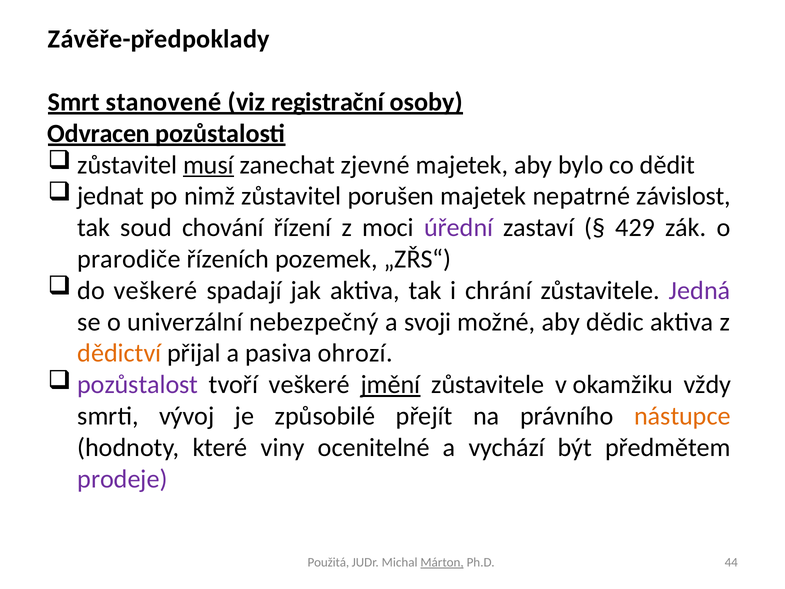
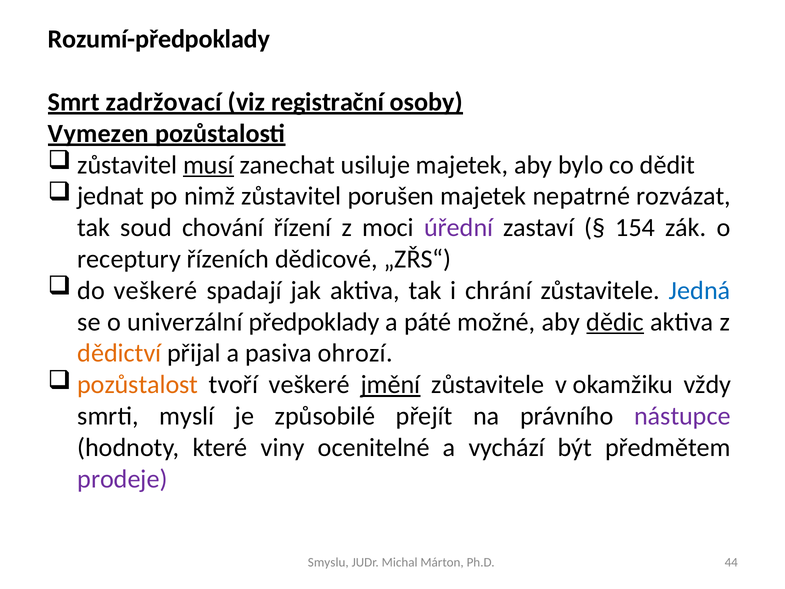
Závěře-předpoklady: Závěře-předpoklady -> Rozumí-předpoklady (159, 39)
stanovené: stanovené -> zadržovací (164, 102)
Odvracen: Odvracen -> Vymezen (98, 133)
zjevné: zjevné -> usiluje (375, 165)
závislost: závislost -> rozvázat (684, 196)
429: 429 -> 154 (635, 228)
prarodiče: prarodiče -> receptury (129, 259)
pozemek: pozemek -> dědicové (326, 259)
Jedná colour: purple -> blue (700, 290)
nebezpečný: nebezpečný -> předpoklady (314, 322)
svoji: svoji -> páté (428, 322)
dědic underline: none -> present (615, 322)
pozůstalost colour: purple -> orange (138, 385)
vývoj: vývoj -> myslí (187, 416)
nástupce colour: orange -> purple (682, 416)
Použitá: Použitá -> Smyslu (328, 562)
Márton underline: present -> none (442, 562)
